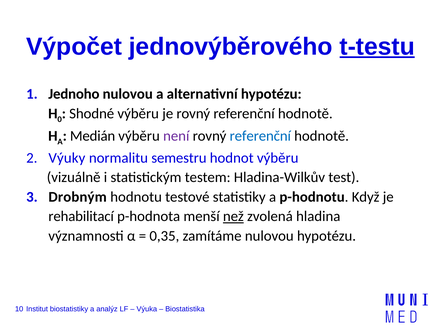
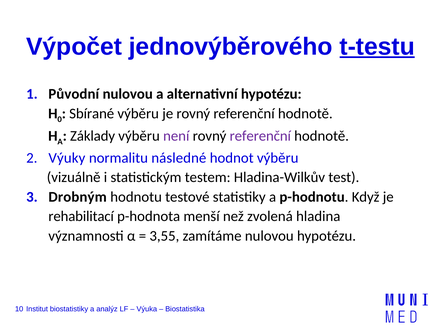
Jednoho: Jednoho -> Původní (74, 94)
Shodné: Shodné -> Sbírané (92, 114)
Medián: Medián -> Základy (93, 136)
referenční colour: blue -> purple (260, 136)
semestru: semestru -> následné (179, 158)
než underline: present -> none (233, 216)
0,35: 0,35 -> 3,55 (164, 236)
